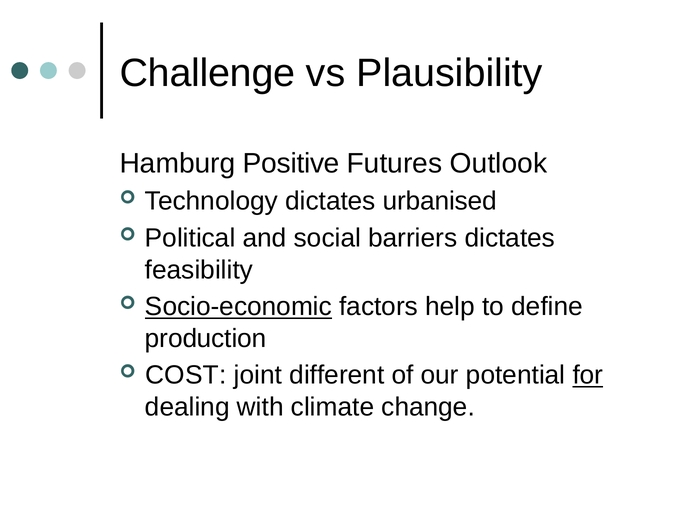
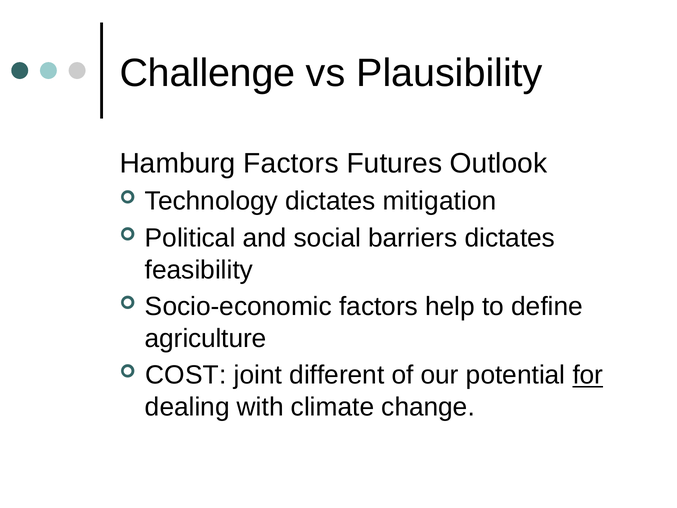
Hamburg Positive: Positive -> Factors (291, 163)
urbanised: urbanised -> mitigation (440, 201)
Socio-economic underline: present -> none (238, 307)
production: production -> agriculture (206, 338)
